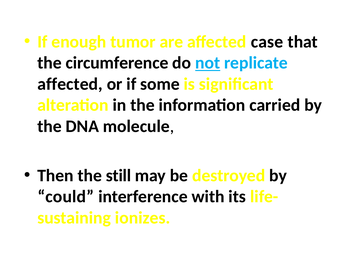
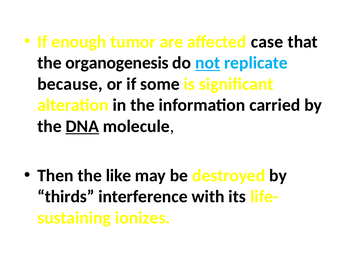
circumference: circumference -> organogenesis (117, 63)
affected: affected -> because (70, 84)
DNA underline: none -> present (82, 126)
still: still -> like (119, 175)
could: could -> thirds (66, 197)
